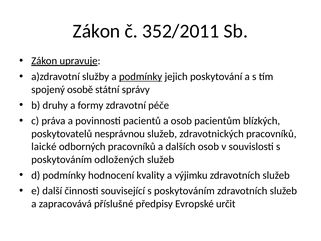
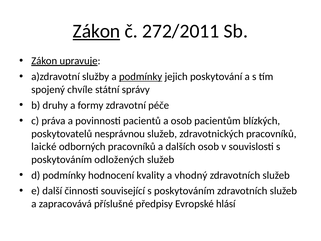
Zákon underline: none -> present (96, 31)
352/2011: 352/2011 -> 272/2011 (181, 31)
osobě: osobě -> chvíle (80, 89)
výjimku: výjimku -> vhodný (191, 175)
určit: určit -> hlásí (226, 204)
